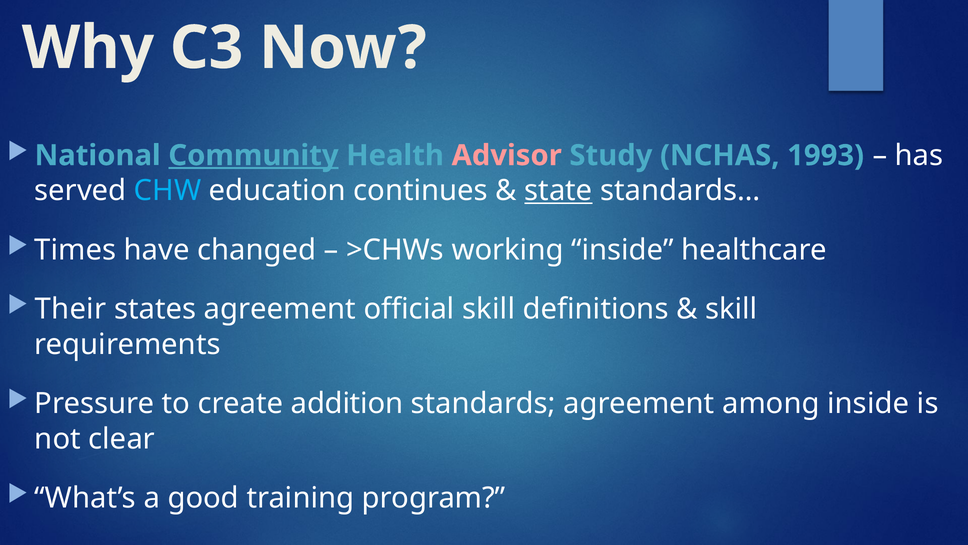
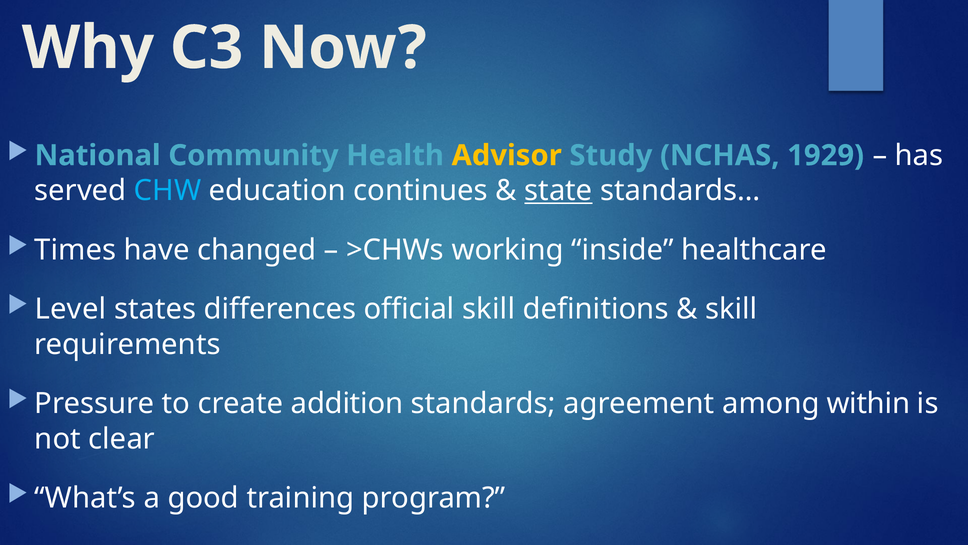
Community underline: present -> none (253, 155)
Advisor colour: pink -> yellow (507, 155)
1993: 1993 -> 1929 (826, 155)
Their: Their -> Level (70, 309)
states agreement: agreement -> differences (280, 309)
among inside: inside -> within (868, 403)
